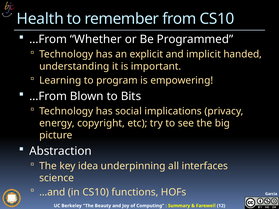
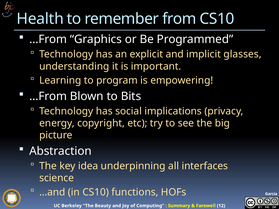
Whether: Whether -> Graphics (96, 39)
handed: handed -> glasses (243, 54)
